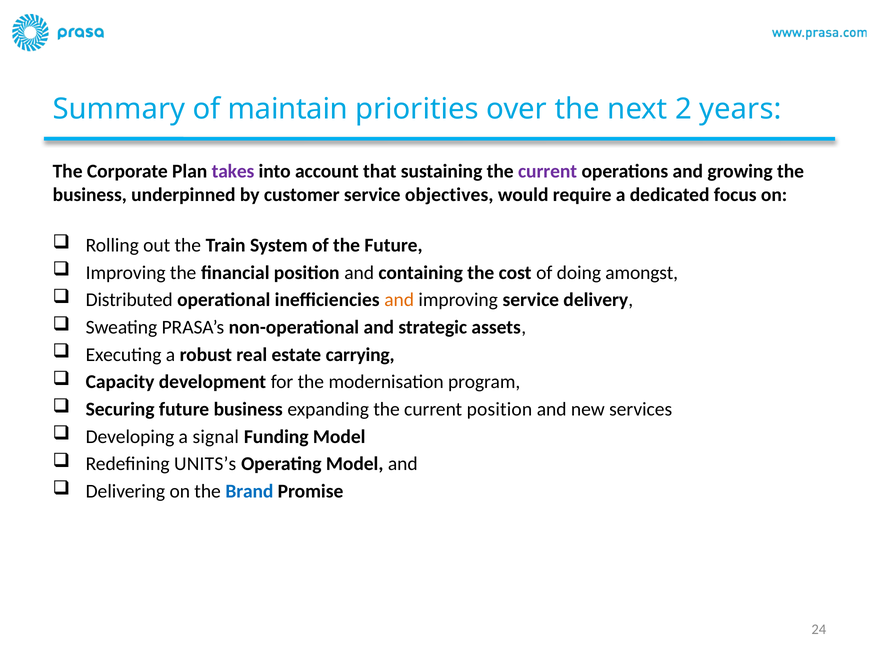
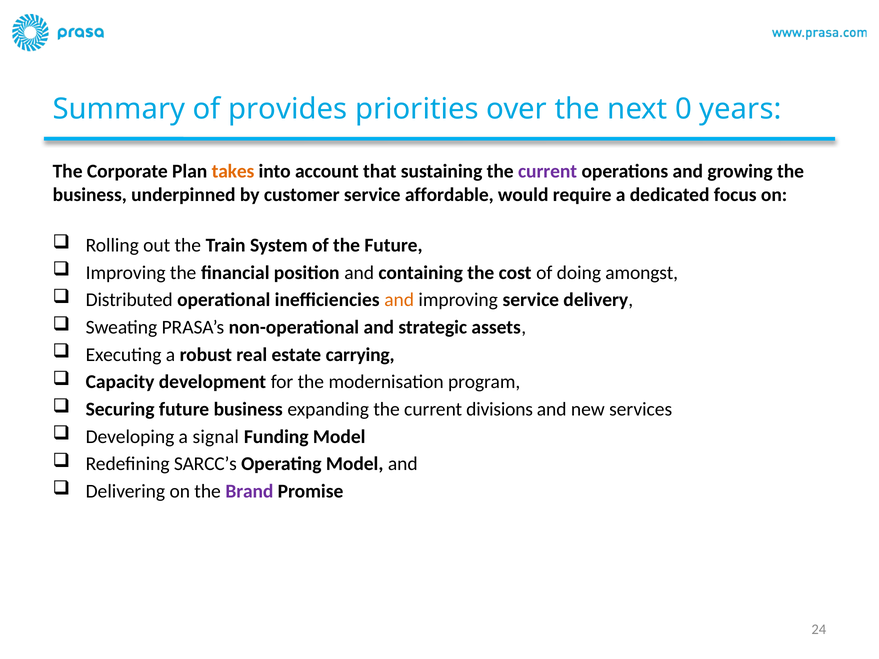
maintain: maintain -> provides (288, 109)
2: 2 -> 0 (684, 109)
takes colour: purple -> orange (233, 171)
objectives: objectives -> affordable (449, 195)
current position: position -> divisions (500, 410)
UNITS’s: UNITS’s -> SARCC’s (205, 464)
Brand colour: blue -> purple (249, 492)
